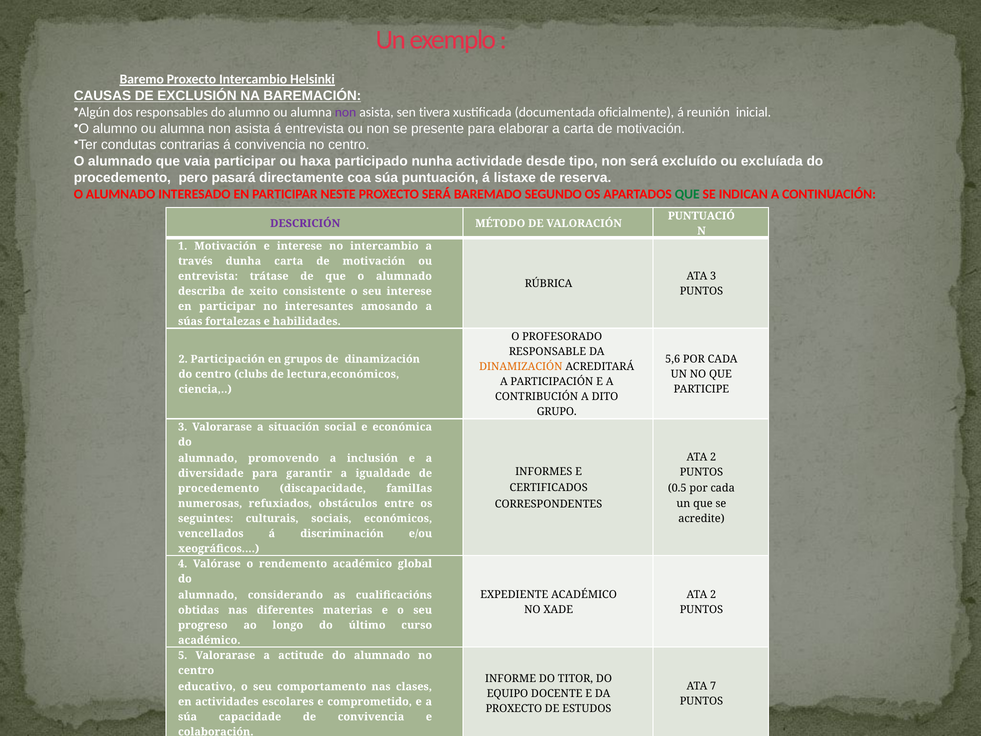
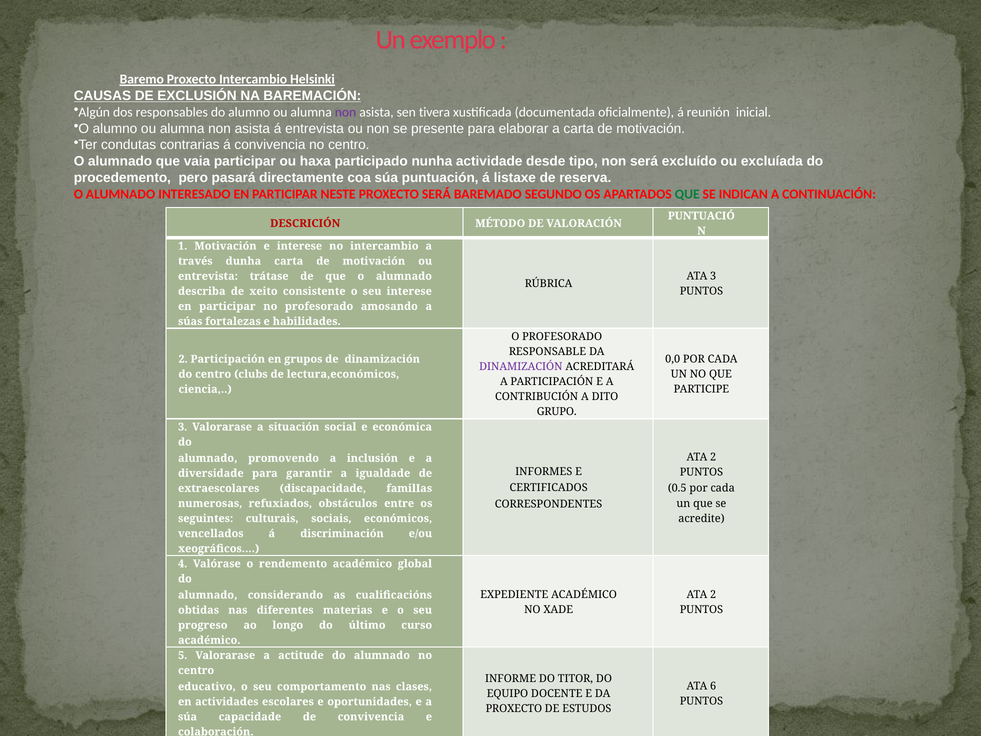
DESCRICIÓN colour: purple -> red (305, 223)
no interesantes: interesantes -> profesorado (319, 306)
5,6: 5,6 -> 0,0 (673, 359)
DINAMIZACIÓN colour: orange -> purple (521, 366)
procedemento: procedemento -> extraescolares (219, 488)
ATA 7: 7 -> 6 (713, 686)
comprometido: comprometido -> oportunidades (370, 701)
